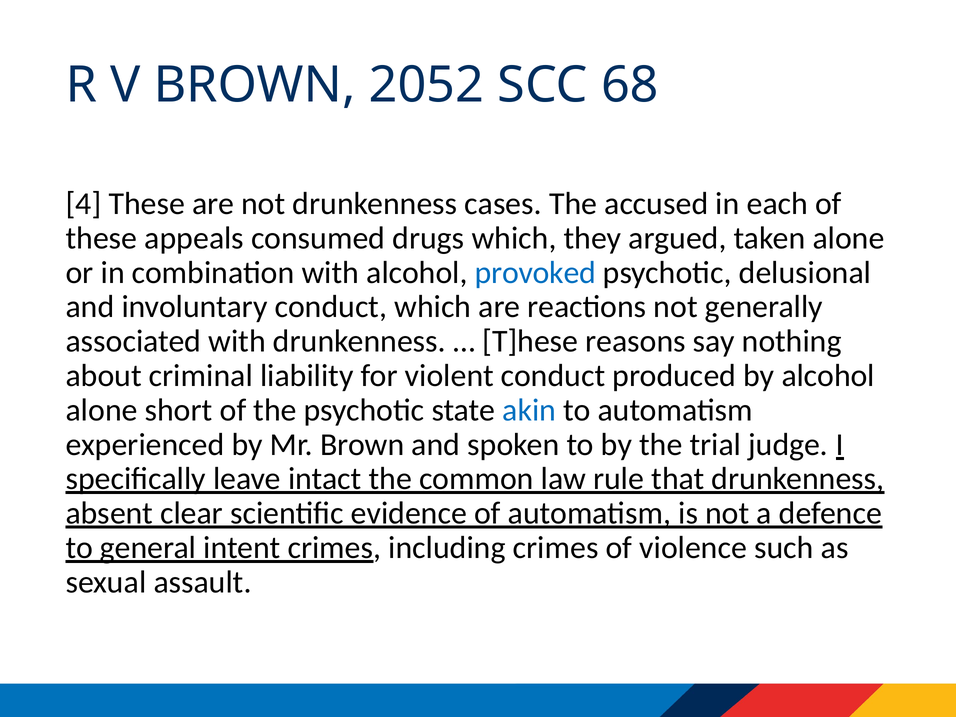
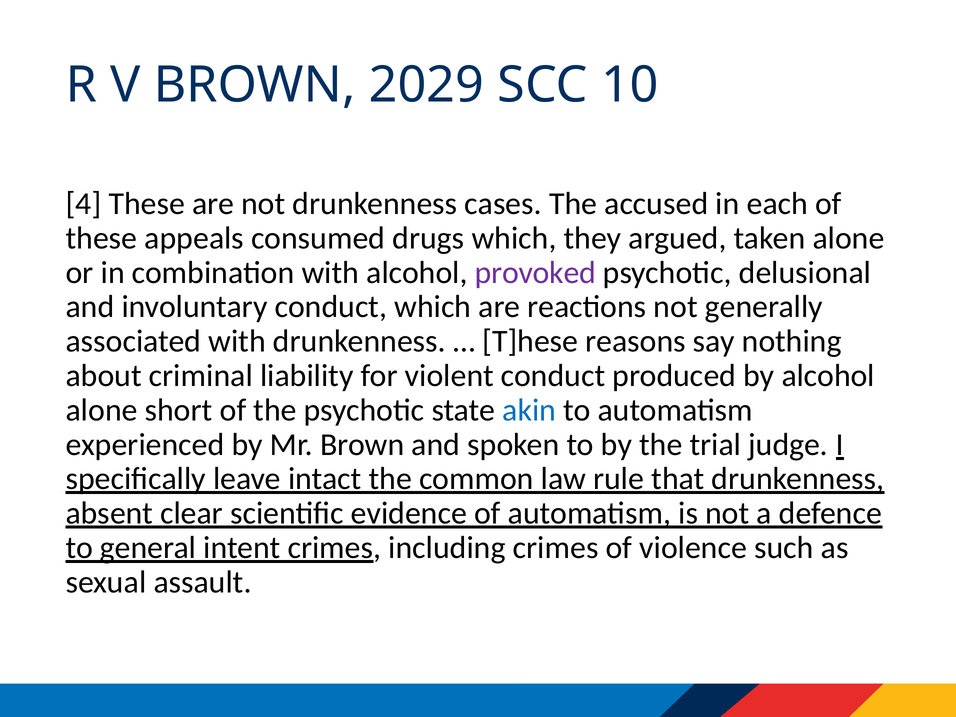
2052: 2052 -> 2029 (426, 85)
68: 68 -> 10 (630, 85)
provoked colour: blue -> purple (535, 273)
